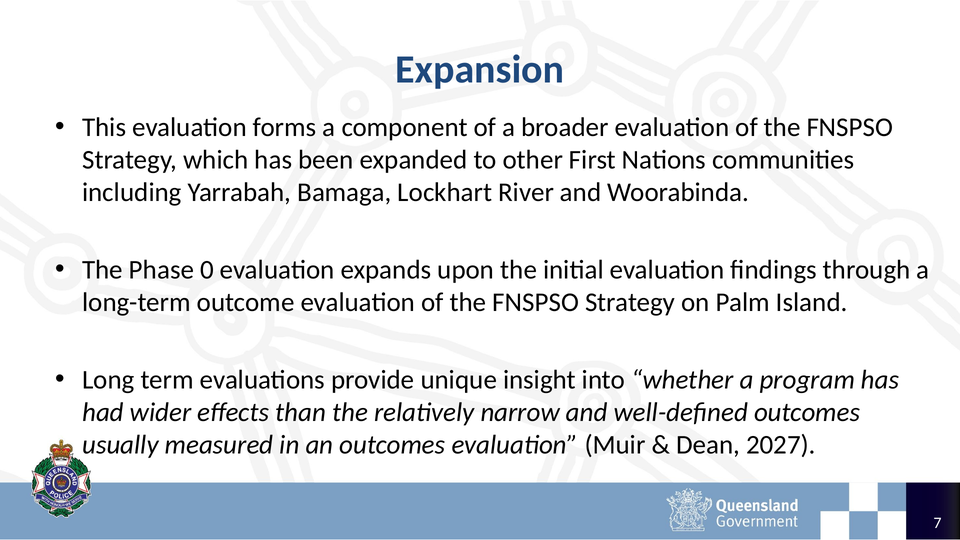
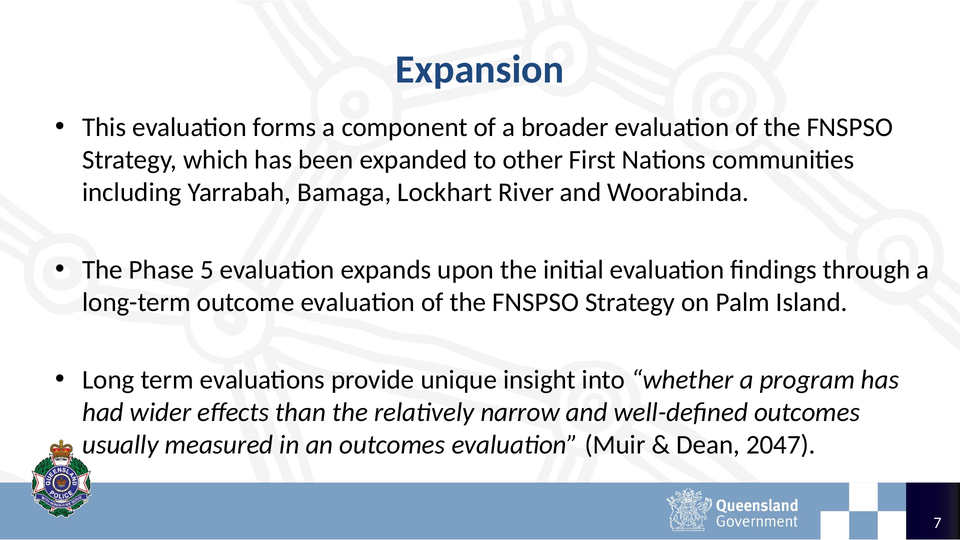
0: 0 -> 5 (207, 270)
2027: 2027 -> 2047 (781, 445)
